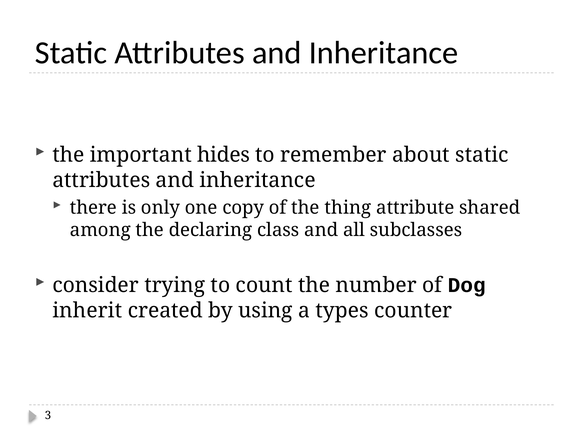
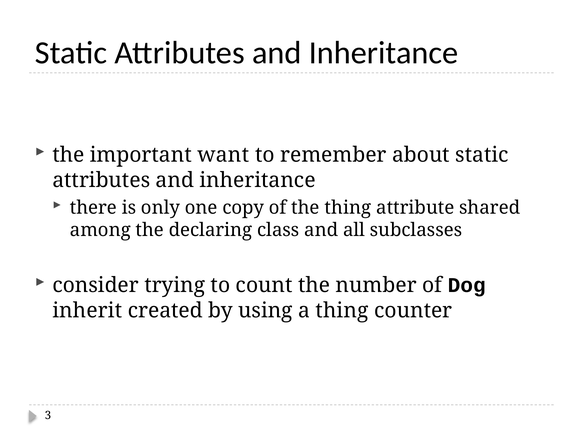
hides: hides -> want (223, 155)
a types: types -> thing (342, 311)
